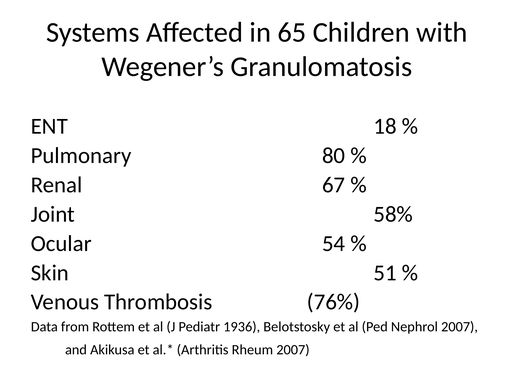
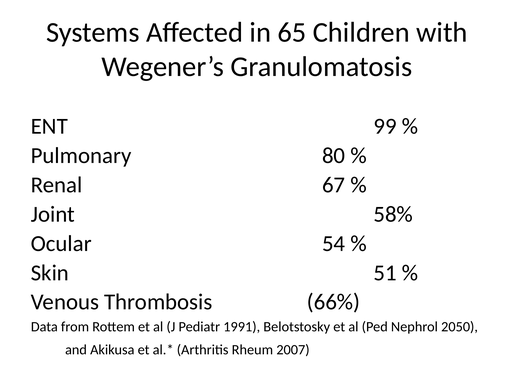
18: 18 -> 99 (385, 126)
76%: 76% -> 66% (333, 302)
1936: 1936 -> 1991 (242, 326)
Nephrol 2007: 2007 -> 2050 (460, 326)
